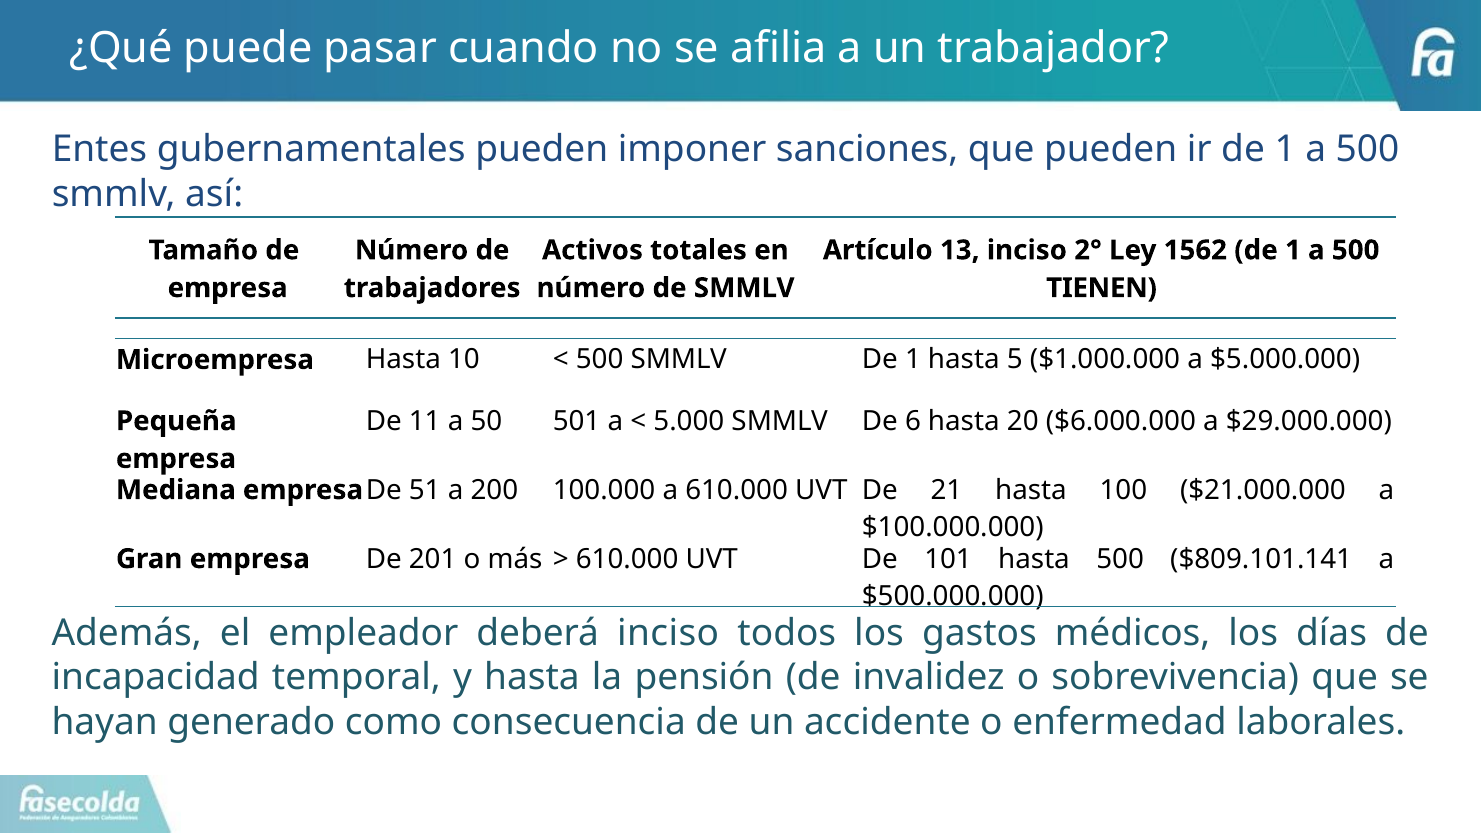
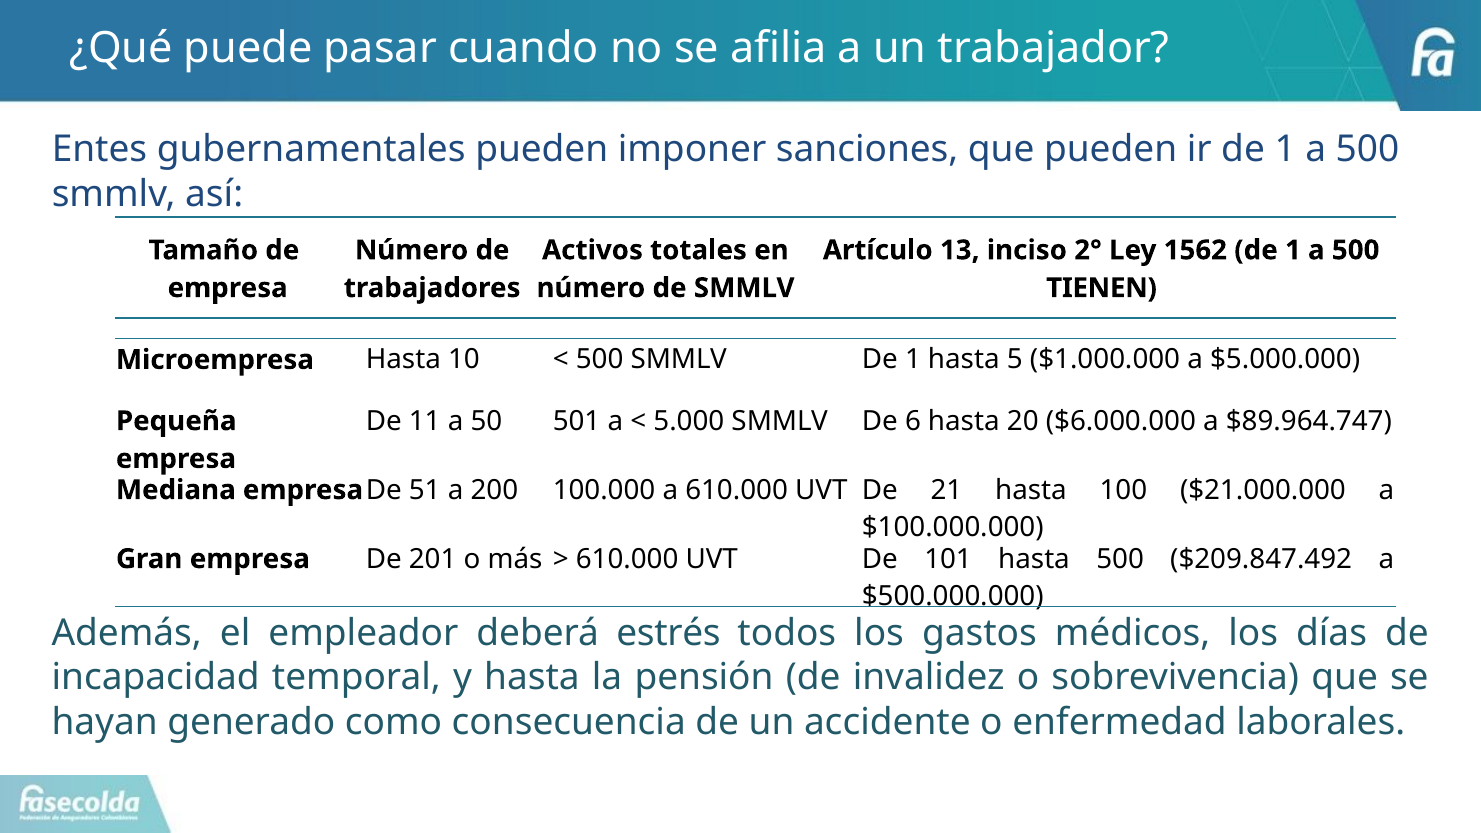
$29.000.000: $29.000.000 -> $89.964.747 (1309, 421)
$809.101.141: $809.101.141 -> $209.847.492 (1261, 559)
deberá inciso: inciso -> estrés (669, 633)
